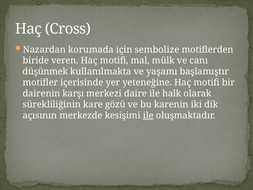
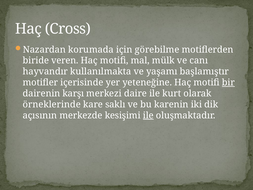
sembolize: sembolize -> görebilme (157, 50)
düşünmek: düşünmek -> hayvandır (45, 71)
bir underline: none -> present (228, 82)
halk: halk -> kurt (172, 93)
sürekliliğinin: sürekliliğinin -> örneklerinde (52, 104)
gözü: gözü -> saklı (115, 104)
